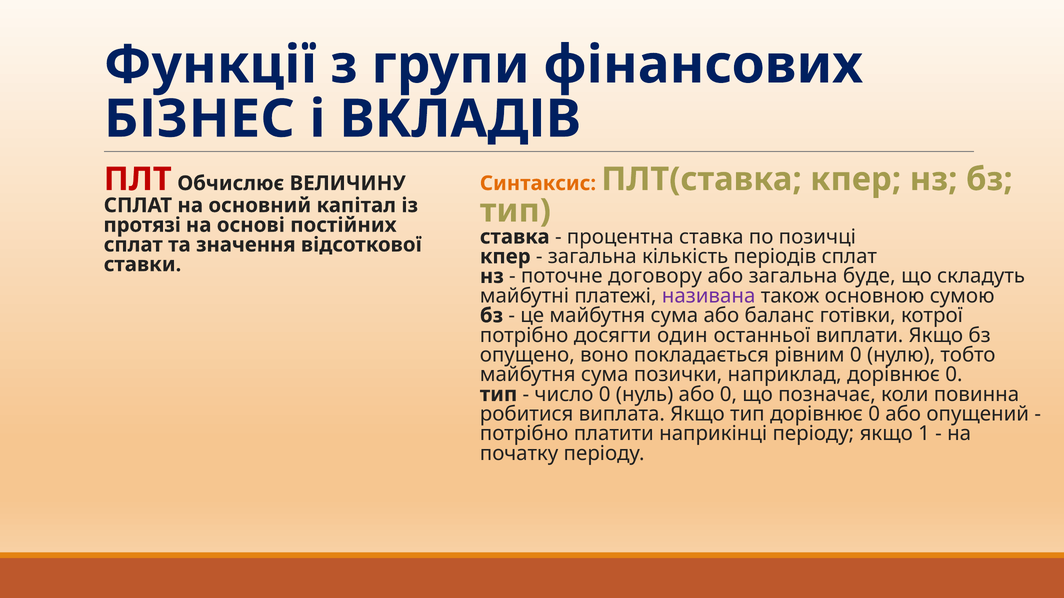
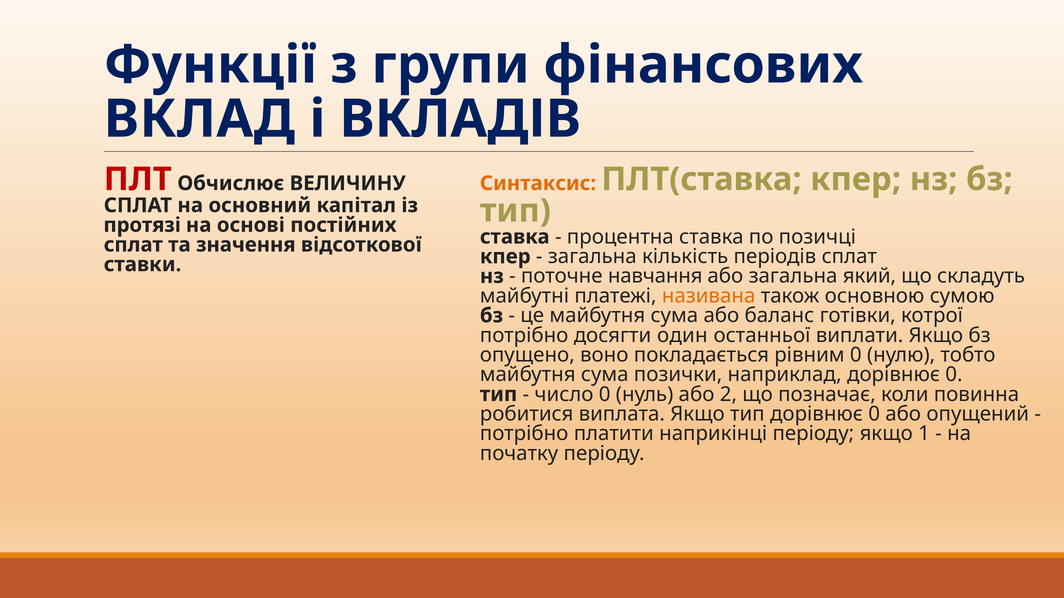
БІЗНЕС: БІЗНЕС -> ВКЛАД (199, 119)
договору: договору -> навчання (655, 276)
буде: буде -> який (869, 276)
називана colour: purple -> orange (709, 296)
або 0: 0 -> 2 (728, 395)
